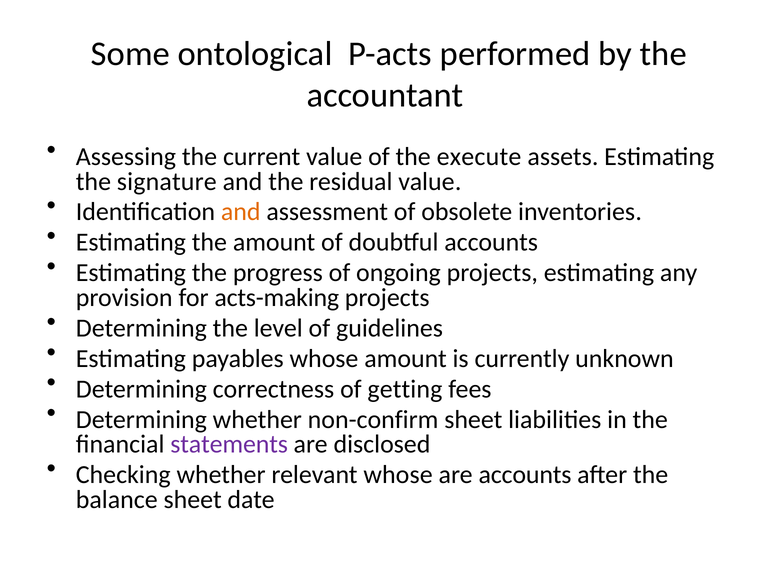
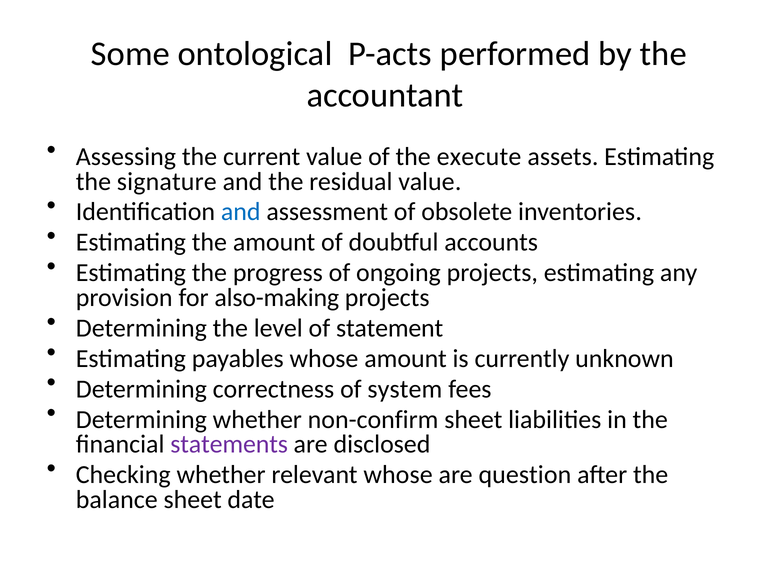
and colour: orange -> blue (241, 212)
acts-making: acts-making -> also-making (277, 297)
guidelines: guidelines -> statement (390, 328)
getting: getting -> system (405, 389)
are accounts: accounts -> question (525, 474)
